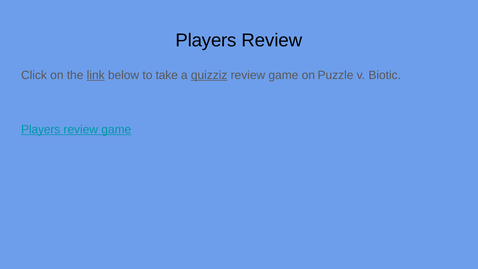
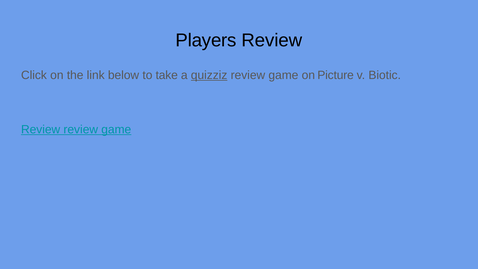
link underline: present -> none (96, 75)
Puzzle: Puzzle -> Picture (336, 75)
Players: Players -> Review (41, 129)
